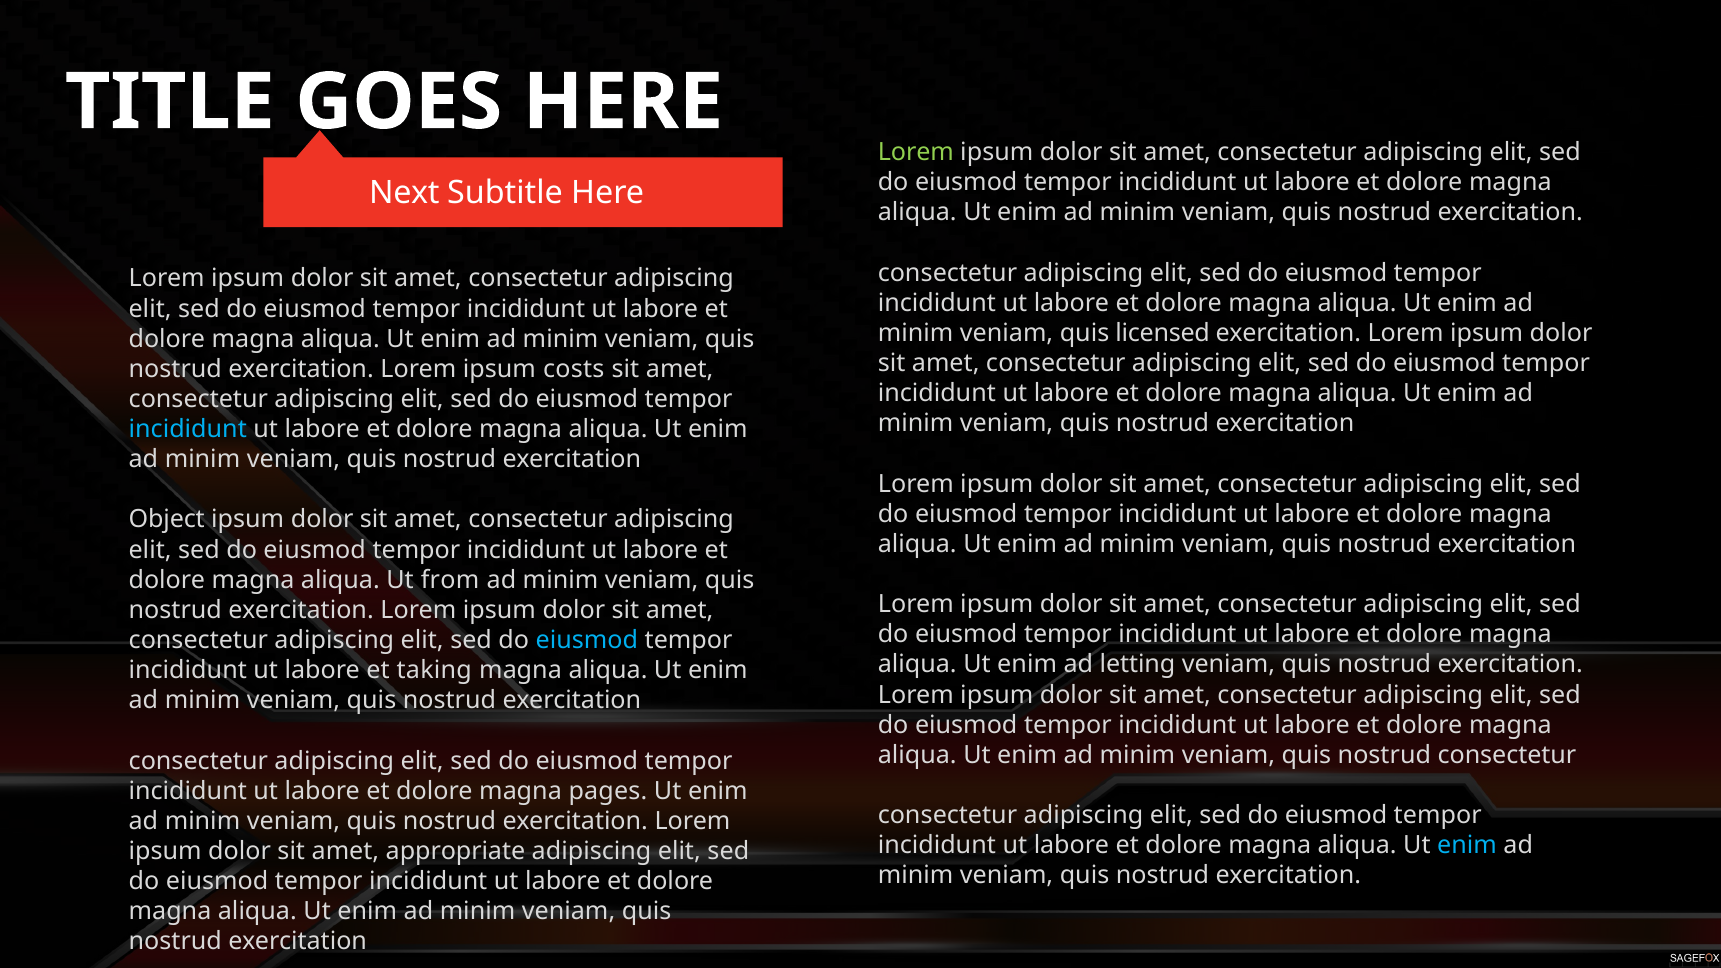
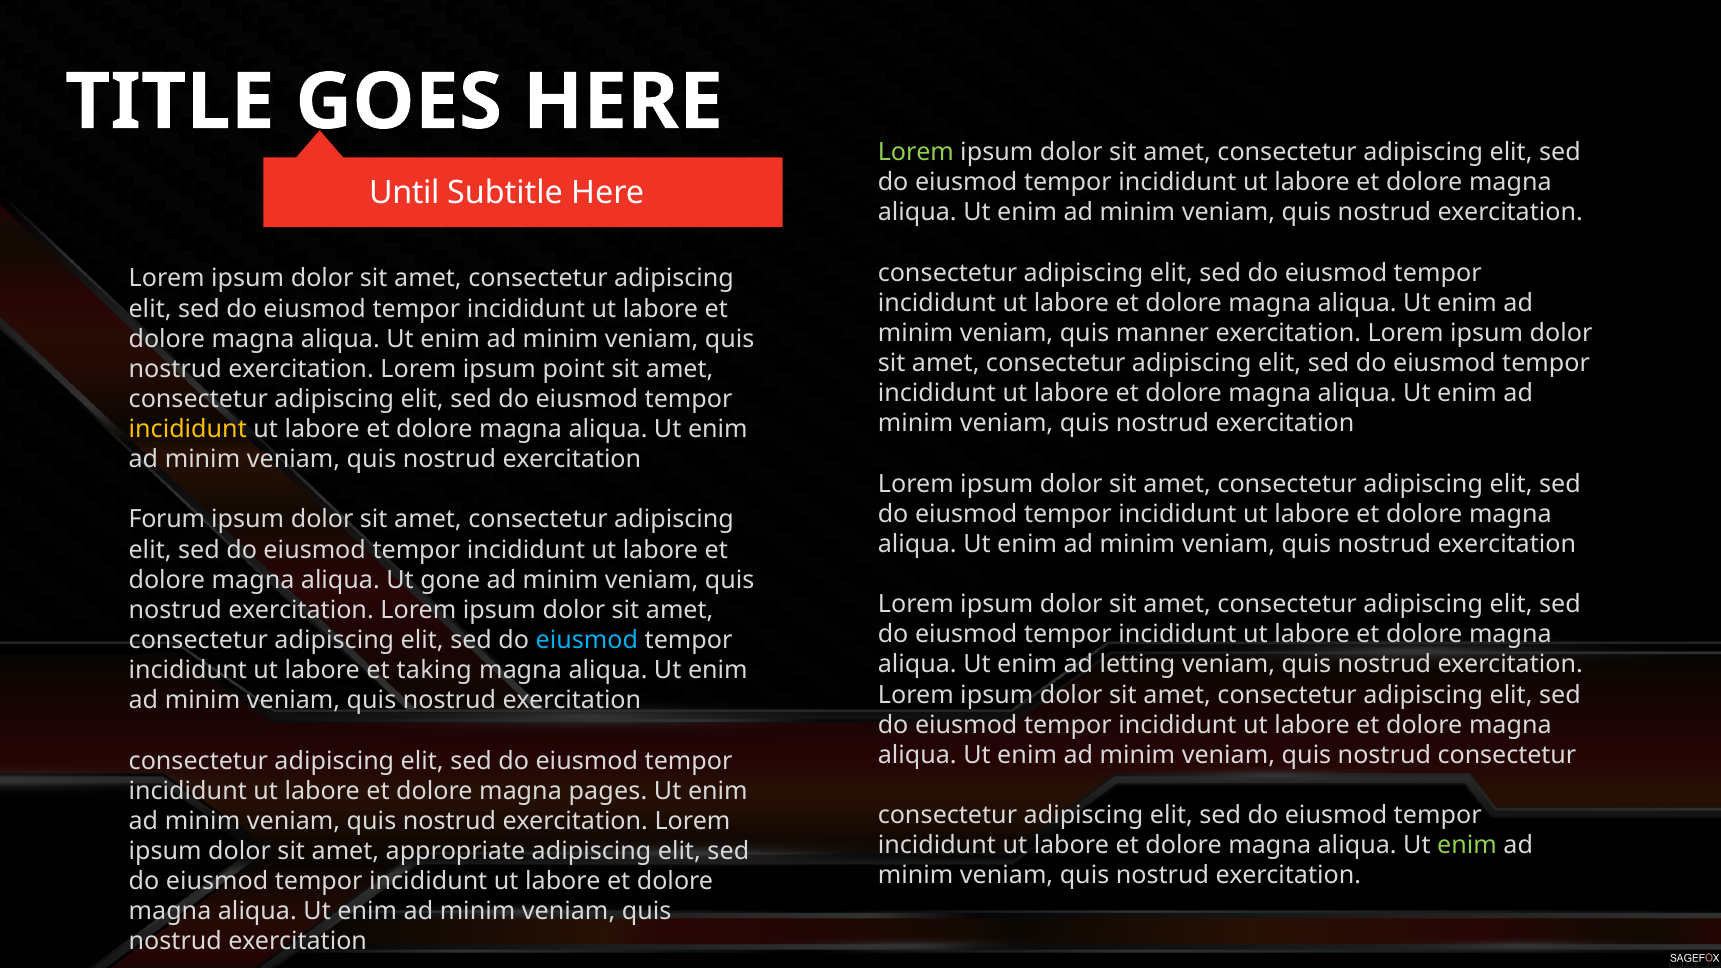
Next: Next -> Until (404, 193)
licensed: licensed -> manner (1162, 333)
costs: costs -> point (574, 369)
incididunt colour: light blue -> yellow (188, 429)
Object: Object -> Forum (167, 520)
from: from -> gone (450, 580)
enim colour: light blue -> light green (1467, 845)
